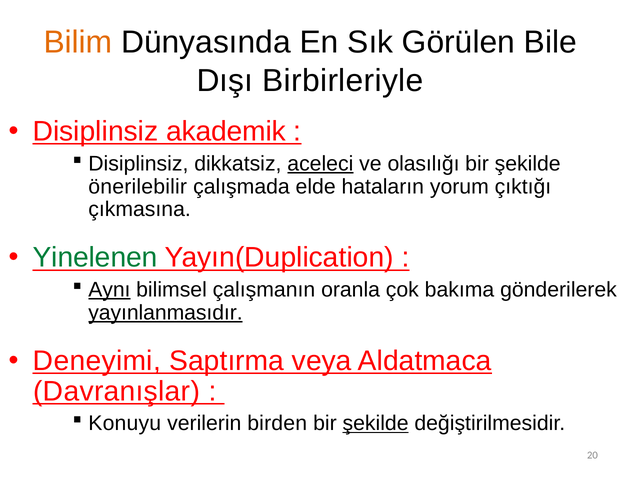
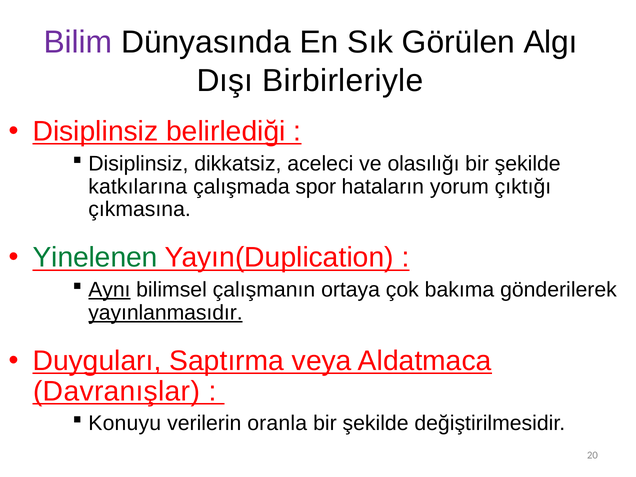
Bilim colour: orange -> purple (78, 42)
Bile: Bile -> Algı (550, 42)
akademik: akademik -> belirlediği (226, 132)
aceleci underline: present -> none (320, 164)
önerilebilir: önerilebilir -> katkılarına (138, 187)
elde: elde -> spor (316, 187)
oranla: oranla -> ortaya (351, 290)
Deneyimi: Deneyimi -> Duyguları (97, 361)
birden: birden -> oranla (277, 423)
şekilde underline: present -> none (376, 423)
